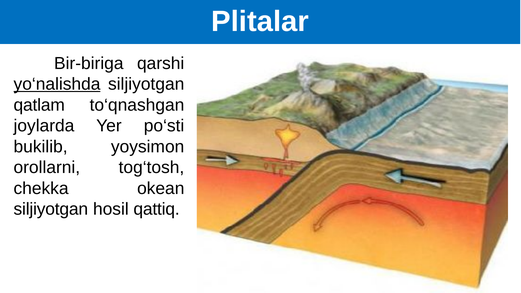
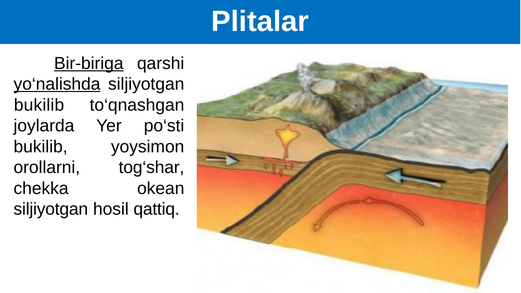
Bir-biriga underline: none -> present (89, 63)
qatlam: qatlam -> bukilib (39, 105)
tog‘tosh: tog‘tosh -> tog‘shar (152, 168)
